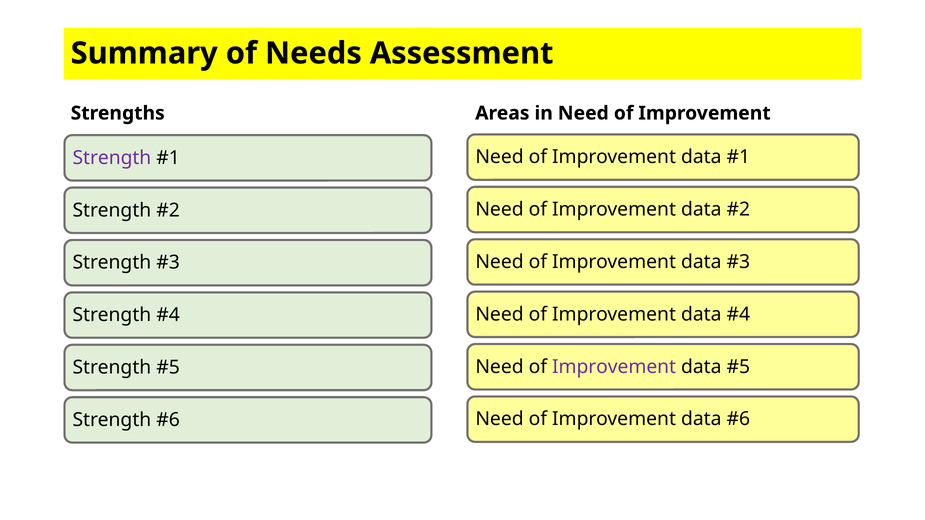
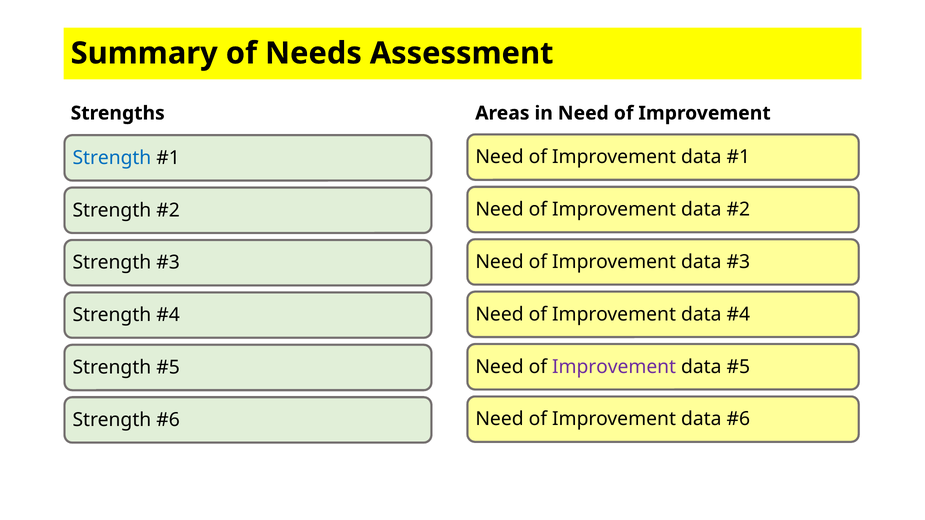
Strength colour: purple -> blue (112, 158)
